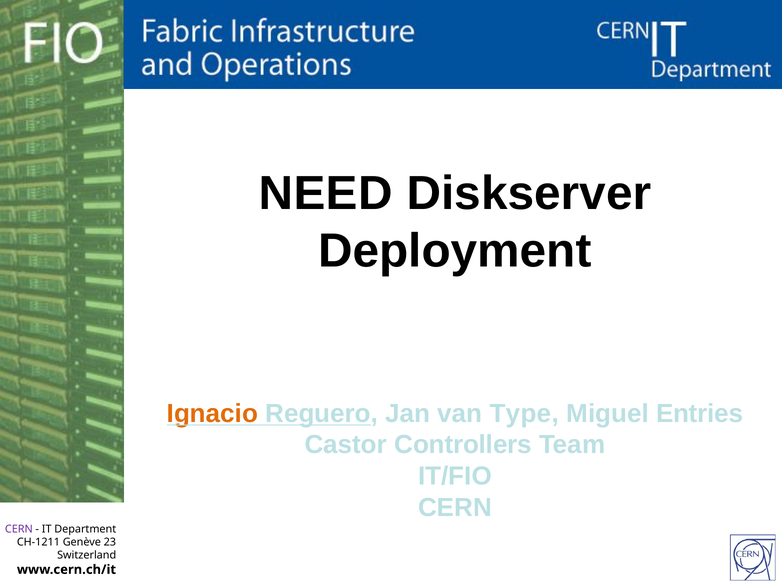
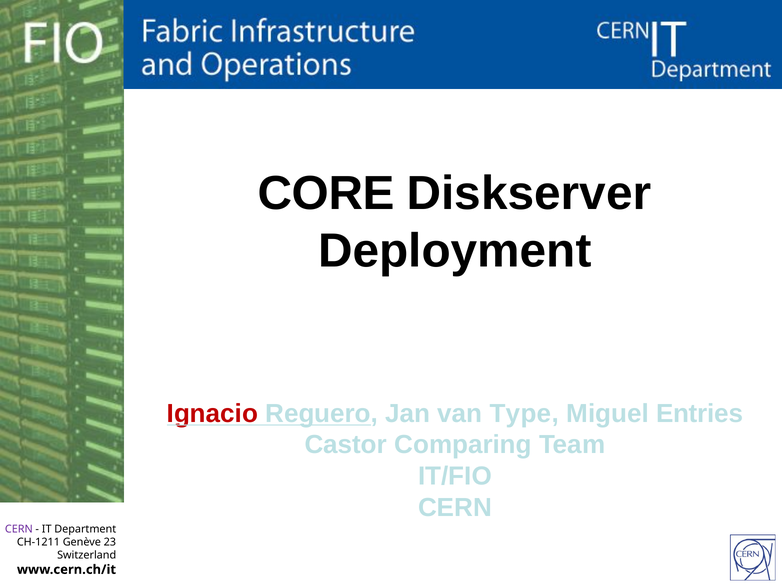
NEED: NEED -> CORE (326, 193)
Ignacio colour: orange -> red (212, 413)
Controllers: Controllers -> Comparing (463, 444)
